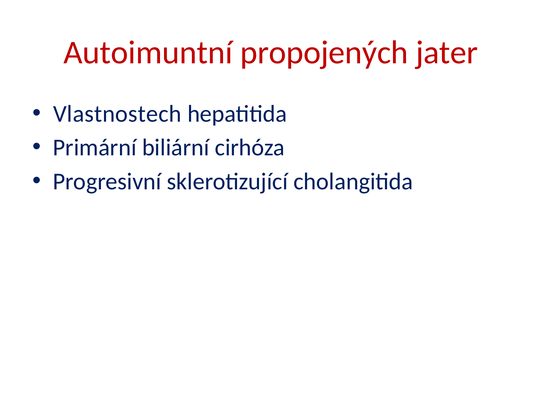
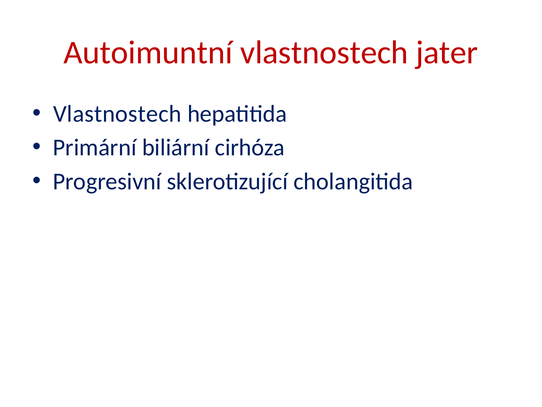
Autoimuntní propojených: propojených -> vlastnostech (324, 52)
